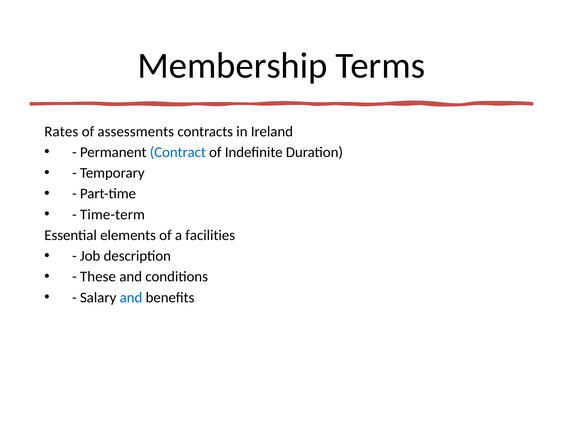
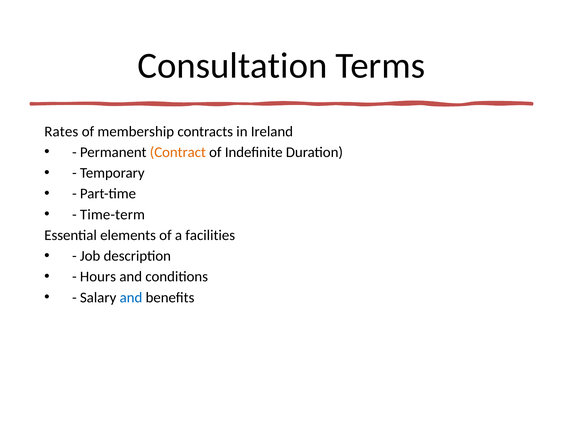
Membership: Membership -> Consultation (232, 66)
assessments: assessments -> membership (136, 132)
Contract colour: blue -> orange (178, 152)
These: These -> Hours (98, 277)
